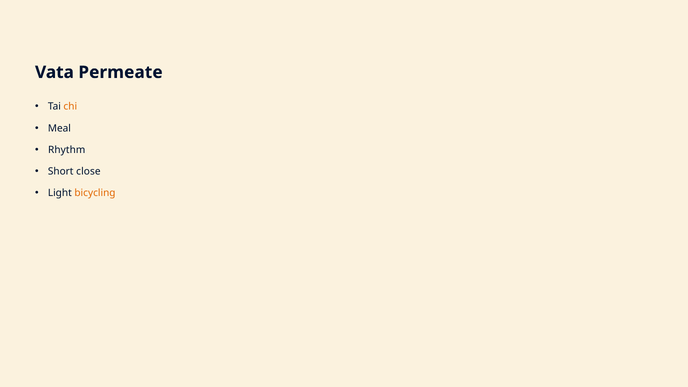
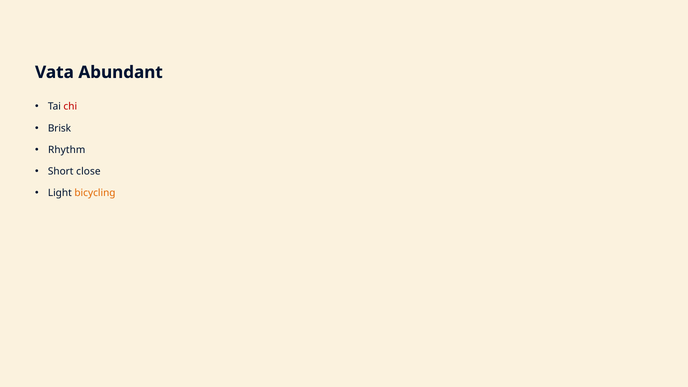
Permeate: Permeate -> Abundant (121, 72)
chi colour: orange -> red (70, 107)
Meal: Meal -> Brisk (59, 128)
